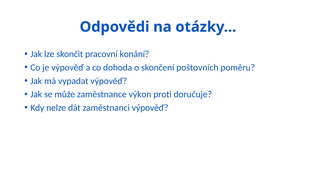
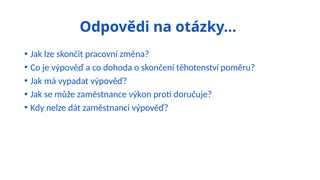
konání: konání -> změna (134, 54)
poštovních: poštovních -> těhotenství (197, 68)
